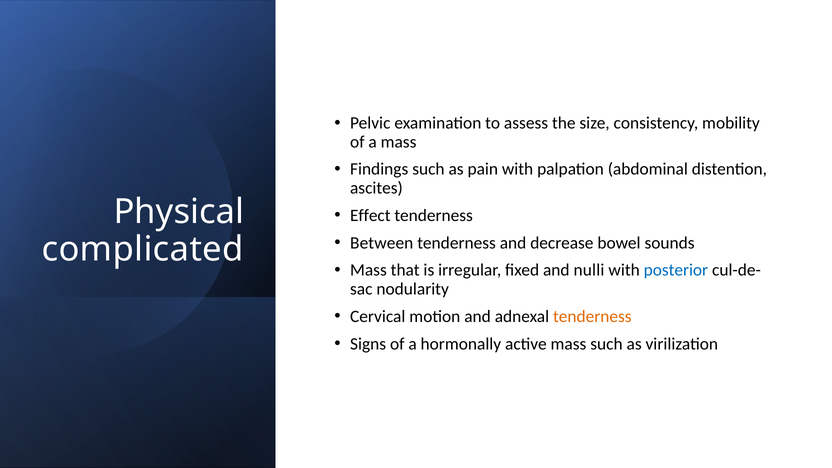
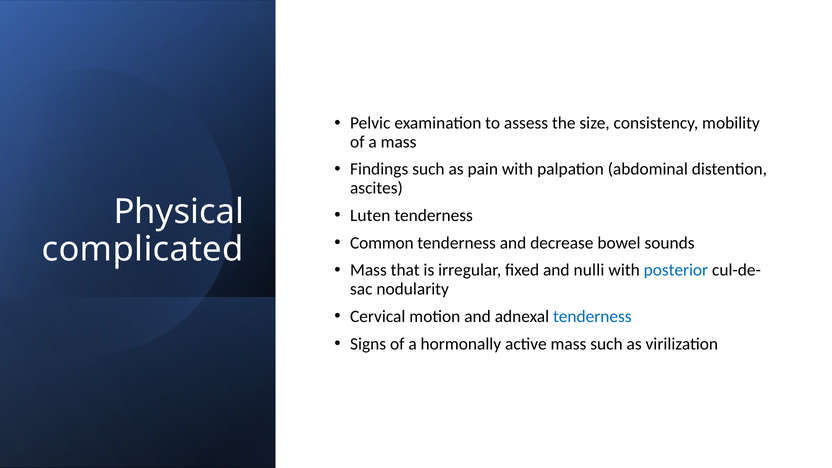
Effect: Effect -> Luten (370, 215)
Between: Between -> Common (382, 243)
tenderness colour: orange -> blue (592, 316)
